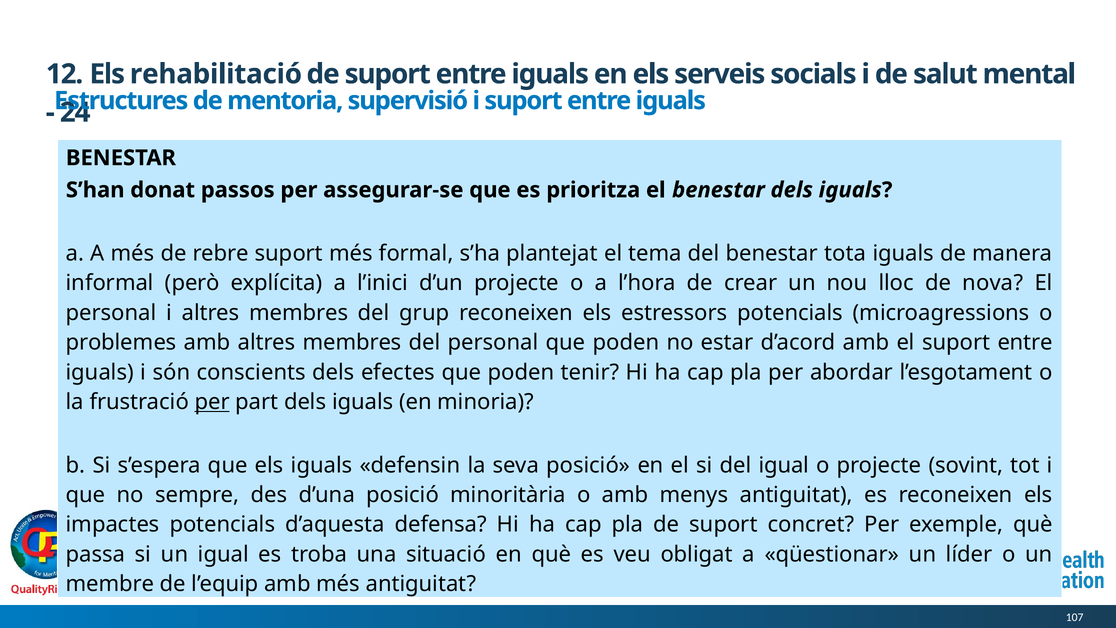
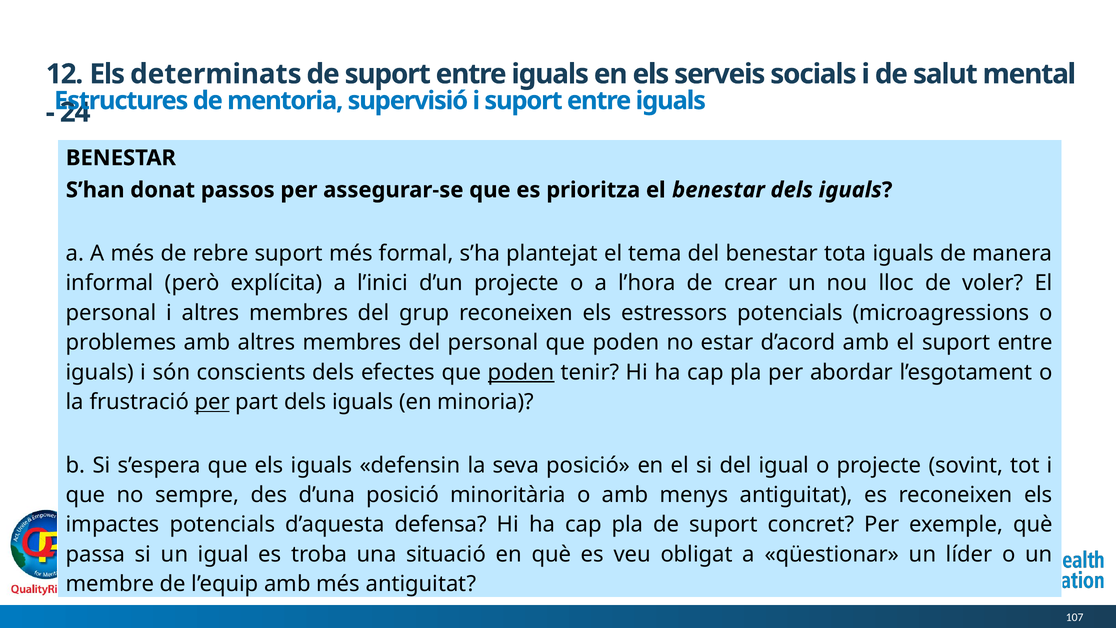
rehabilitació: rehabilitació -> determinats (216, 74)
nova: nova -> voler (993, 283)
poden underline: none -> present (521, 372)
